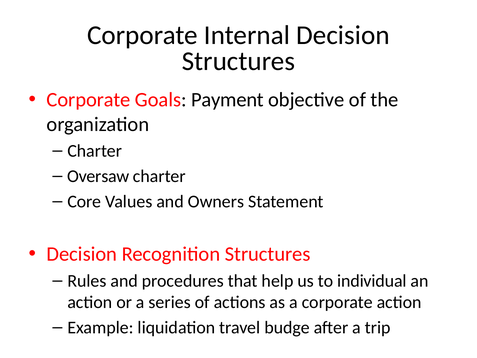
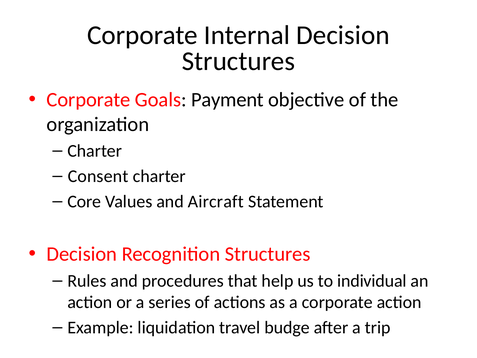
Oversaw: Oversaw -> Consent (98, 176)
Owners: Owners -> Aircraft (216, 201)
